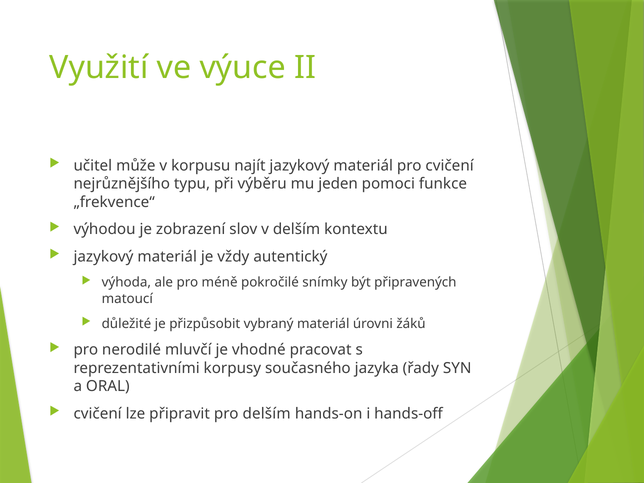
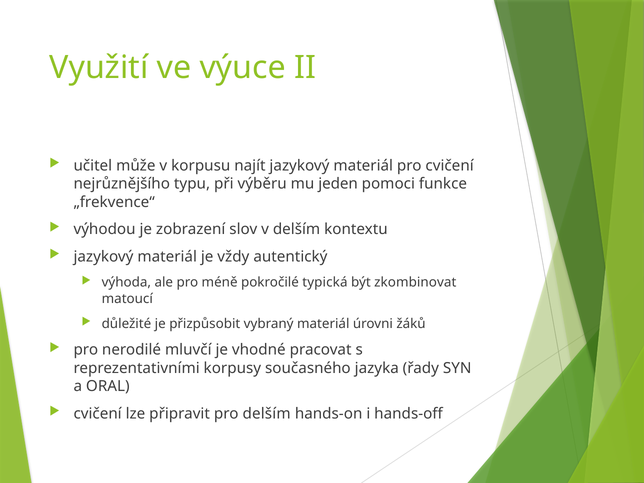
snímky: snímky -> typická (325, 283)
připravených: připravených -> zkombinovat (415, 283)
